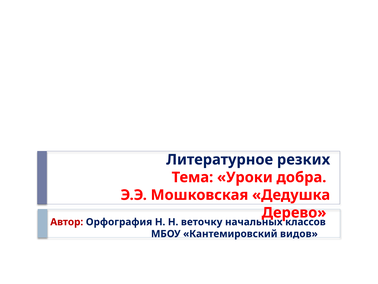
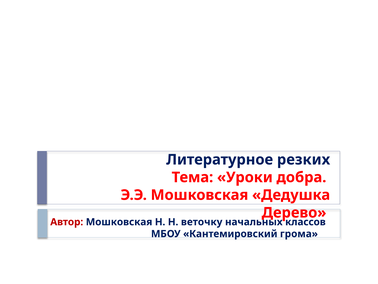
Автор Орфография: Орфография -> Мошковская (119, 222)
видов: видов -> грома (299, 233)
